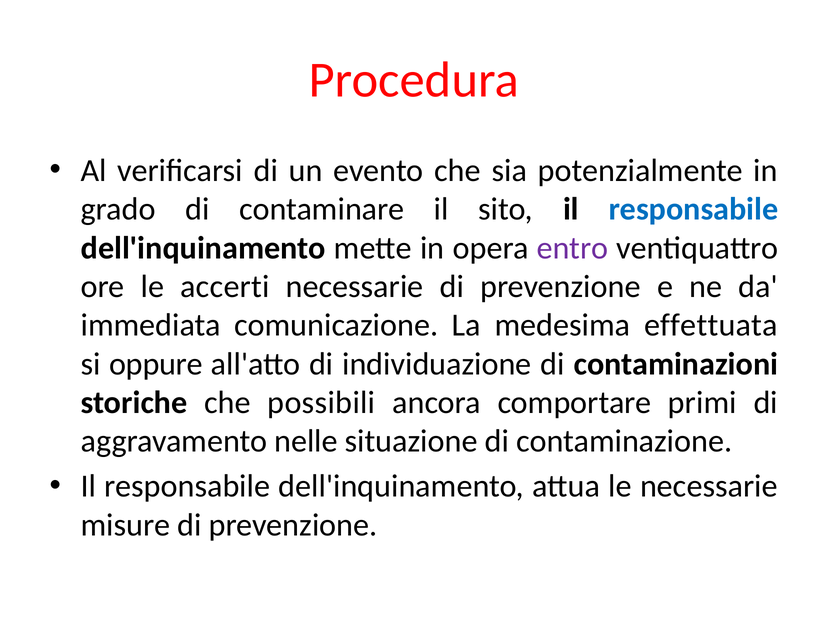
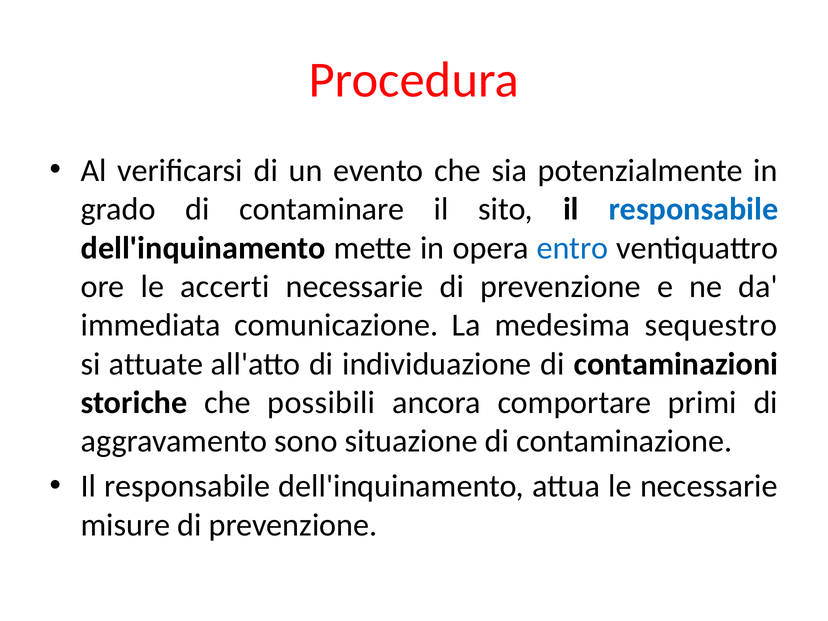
entro colour: purple -> blue (572, 248)
effettuata: effettuata -> sequestro (711, 325)
oppure: oppure -> attuate (156, 364)
nelle: nelle -> sono (306, 441)
